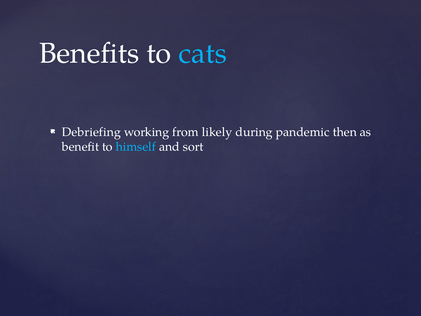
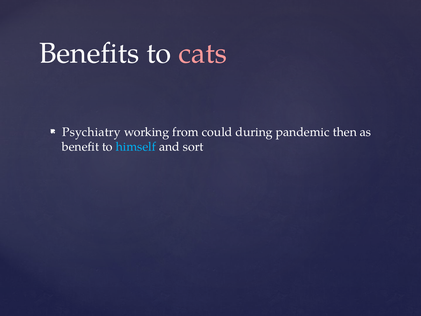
cats colour: light blue -> pink (203, 53)
Debriefing: Debriefing -> Psychiatry (91, 132)
likely: likely -> could (217, 132)
